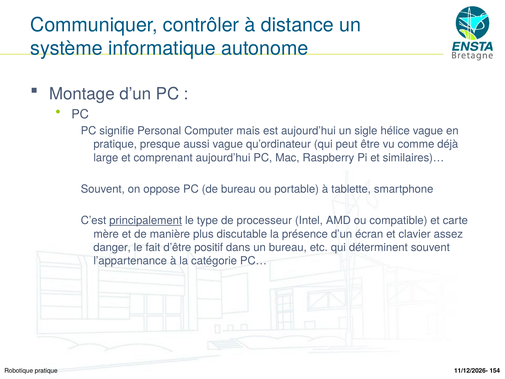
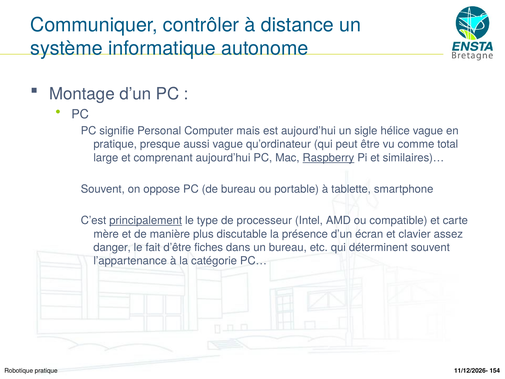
déjà: déjà -> total (448, 144)
Raspberry underline: none -> present (328, 158)
positif: positif -> fiches (209, 247)
